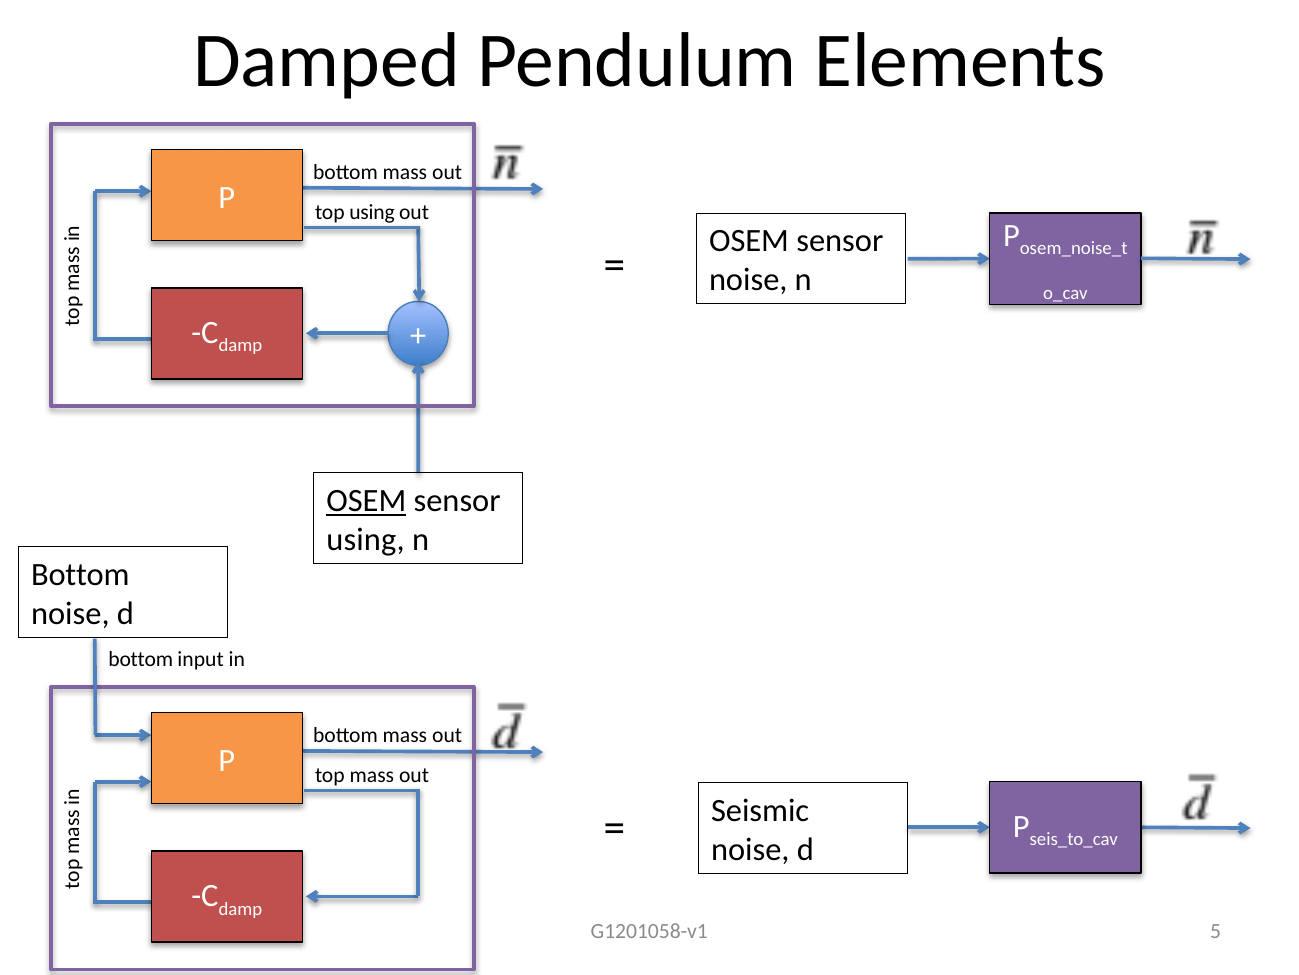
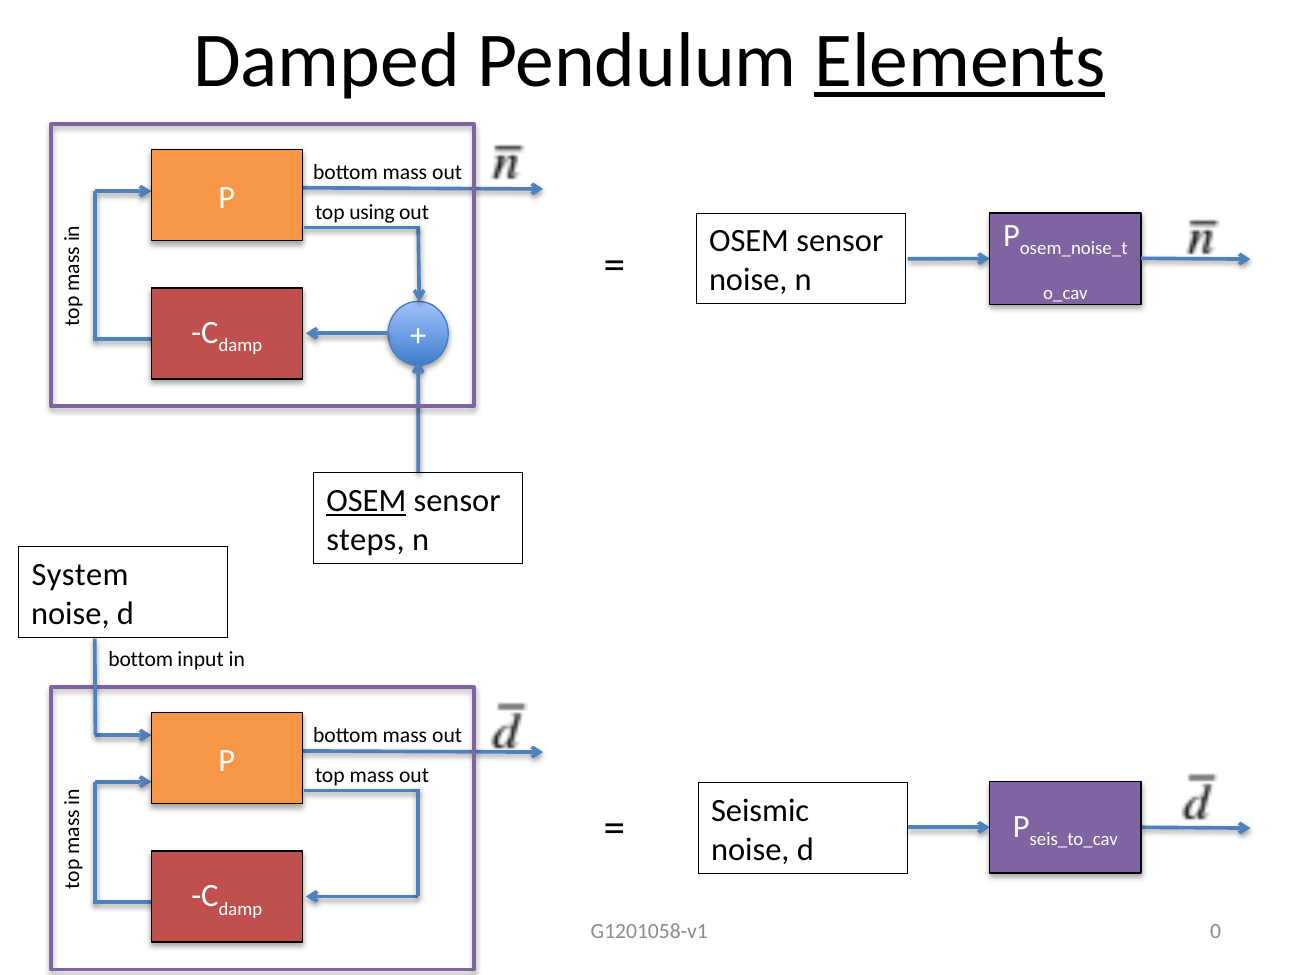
Elements underline: none -> present (960, 61)
using: using -> steps (366, 540)
Bottom: Bottom -> System (80, 574)
5: 5 -> 0 (1216, 930)
